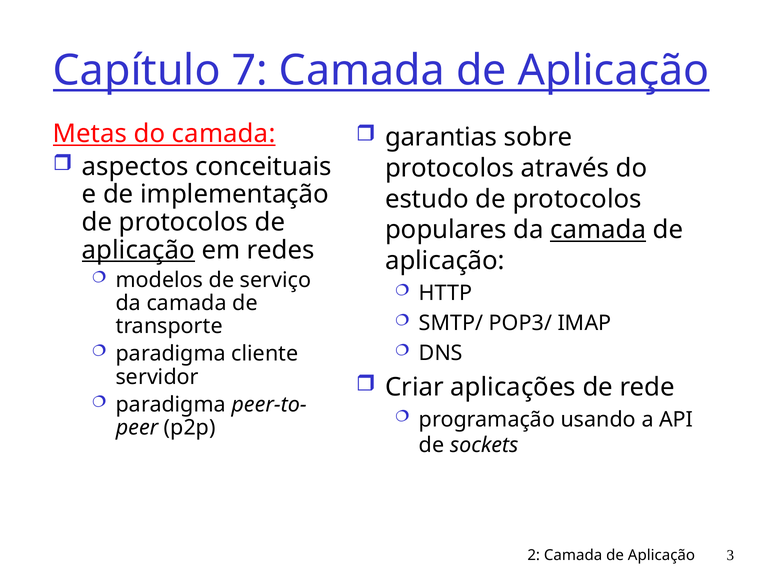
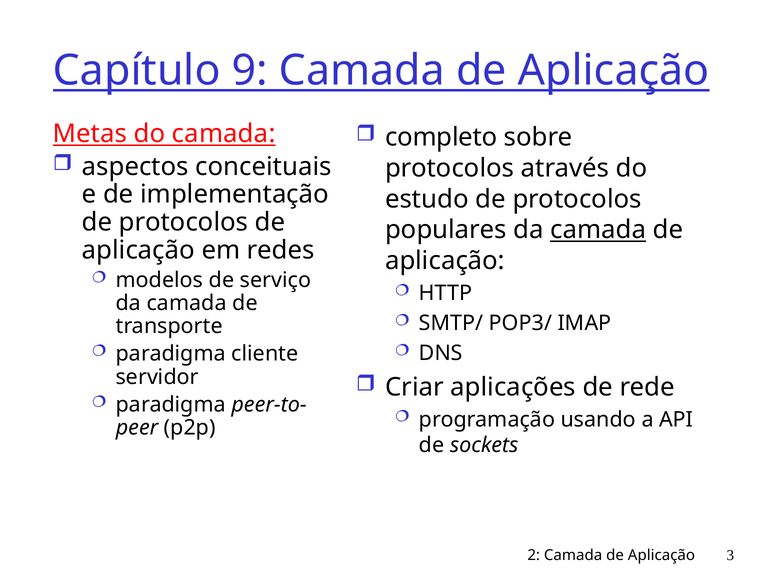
7: 7 -> 9 (250, 71)
garantias: garantias -> completo (441, 137)
aplicação underline: present -> none (138, 250)
